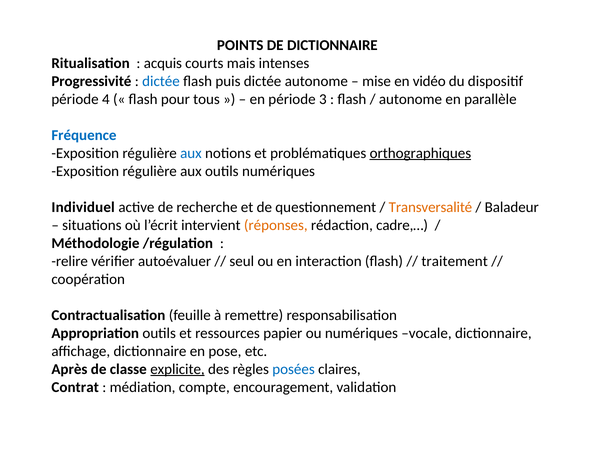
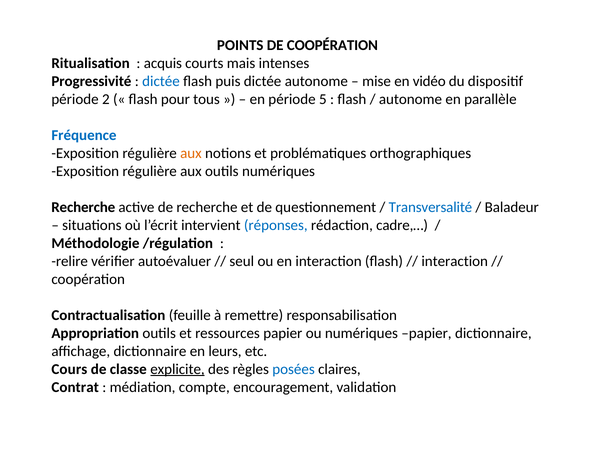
DE DICTIONNAIRE: DICTIONNAIRE -> COOPÉRATION (332, 45)
4: 4 -> 2 (106, 99)
3: 3 -> 5 (323, 99)
aux colour: blue -> orange (191, 153)
orthographiques underline: present -> none (420, 153)
Individuel: Individuel -> Recherche (83, 207)
Transversalité colour: orange -> blue (430, 207)
réponses colour: orange -> blue (276, 225)
traitement: traitement -> interaction (455, 261)
numériques vocale: vocale -> papier (426, 334)
pose: pose -> leurs (225, 352)
Après: Après -> Cours (69, 370)
